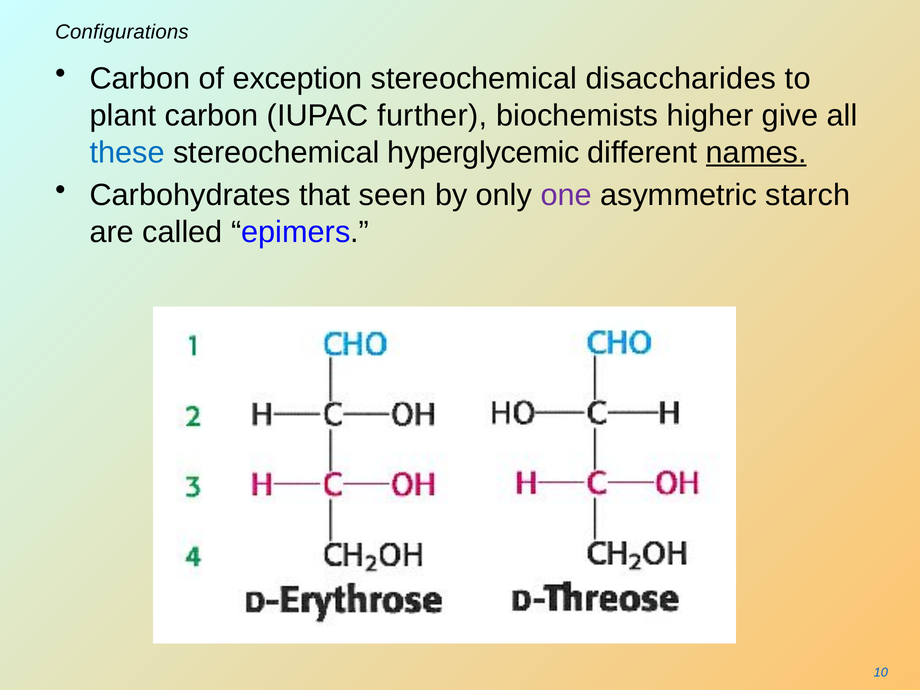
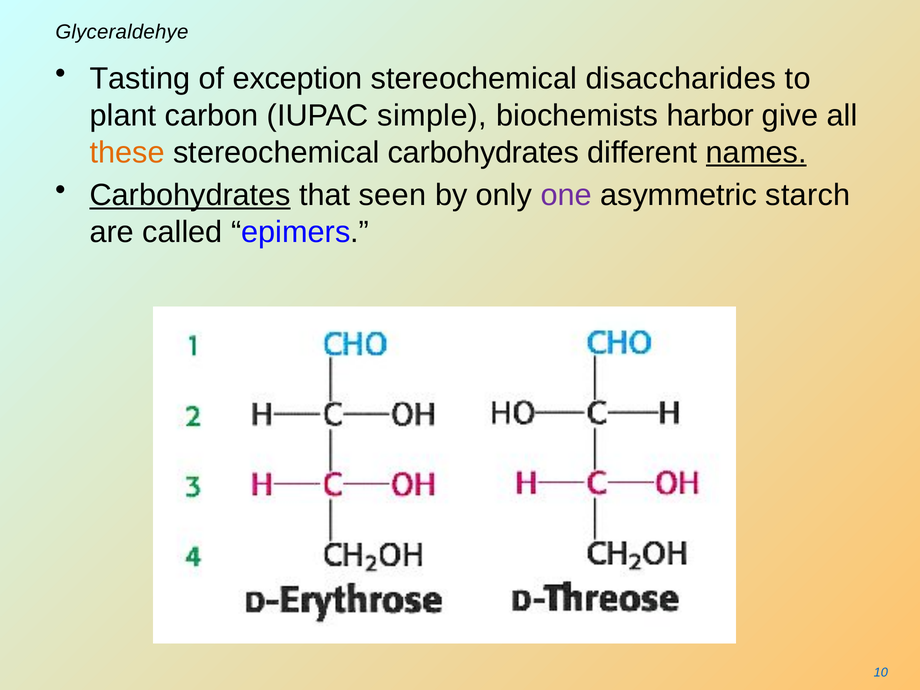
Configurations: Configurations -> Glyceraldehye (122, 32)
Carbon: Carbon -> Tasting (140, 79)
further: further -> simple (432, 116)
higher: higher -> harbor (710, 116)
these colour: blue -> orange (127, 152)
stereochemical hyperglycemic: hyperglycemic -> carbohydrates (483, 152)
Carbohydrates underline: none -> present (190, 195)
